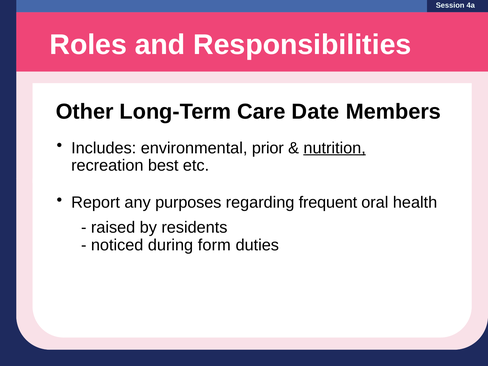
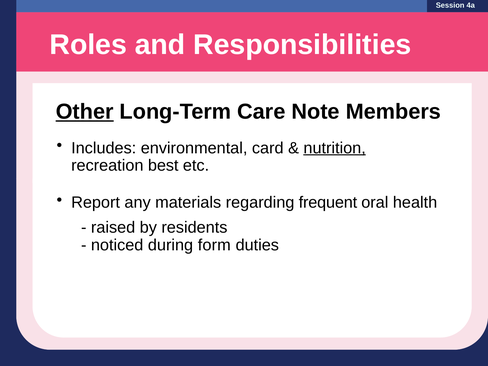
Other underline: none -> present (85, 112)
Date: Date -> Note (316, 112)
prior: prior -> card (268, 148)
purposes: purposes -> materials (188, 203)
